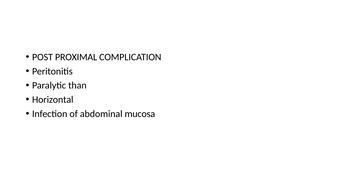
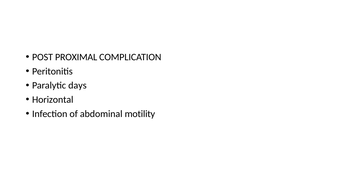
than: than -> days (77, 85)
mucosa: mucosa -> motility (140, 114)
